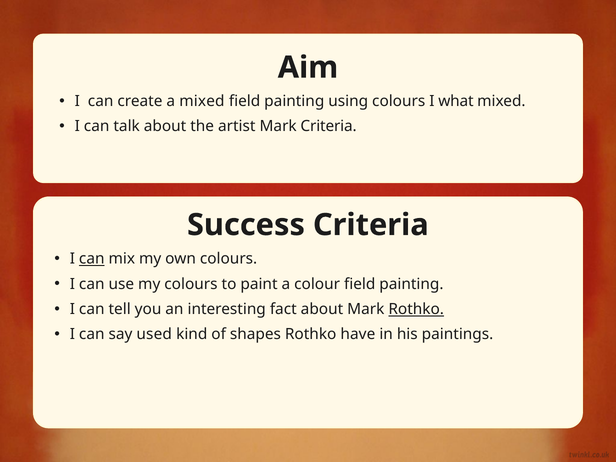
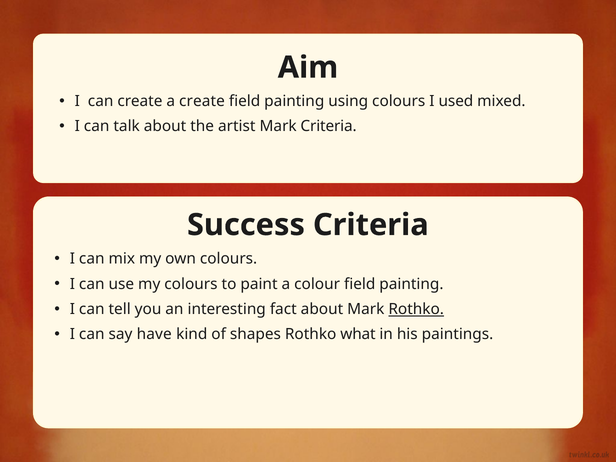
a mixed: mixed -> create (202, 101)
what: what -> used (456, 101)
can underline: present -> none (92, 259)
used: used -> have (154, 334)
have: have -> what (358, 334)
